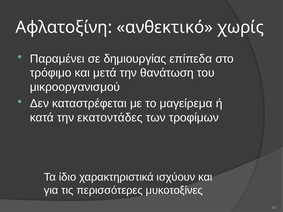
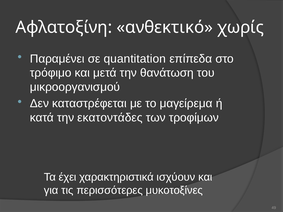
δημιουργίας: δημιουργίας -> quantitation (135, 59)
ίδιο: ίδιο -> έχει (68, 177)
